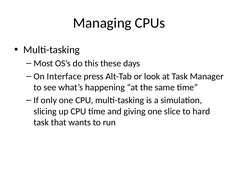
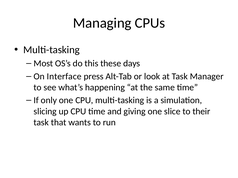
hard: hard -> their (201, 112)
